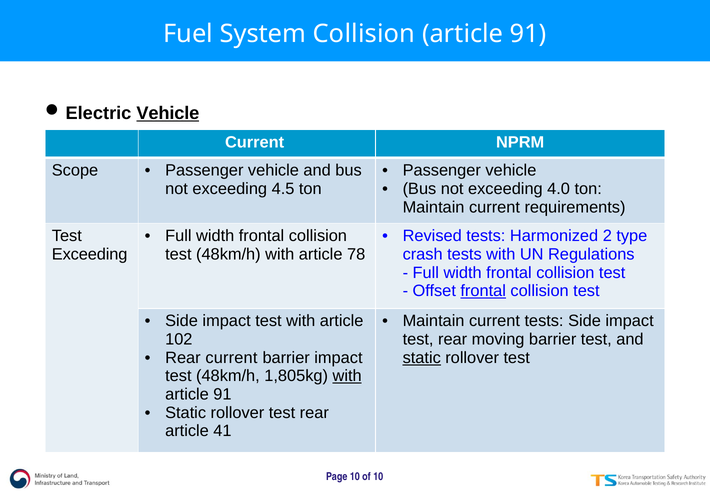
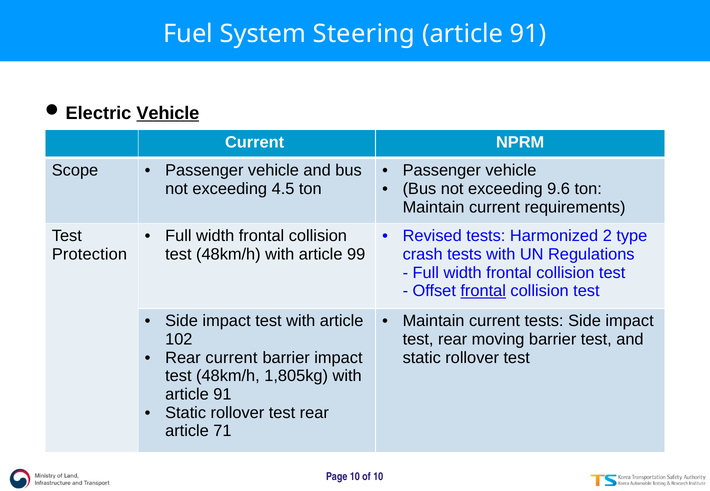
System Collision: Collision -> Steering (364, 34)
4.0: 4.0 -> 9.6 (559, 189)
Exceeding: Exceeding -> Protection (89, 255)
78: 78 -> 99 (356, 255)
static underline: present -> none (422, 358)
with underline: present -> none (347, 376)
41: 41 -> 71 (222, 432)
